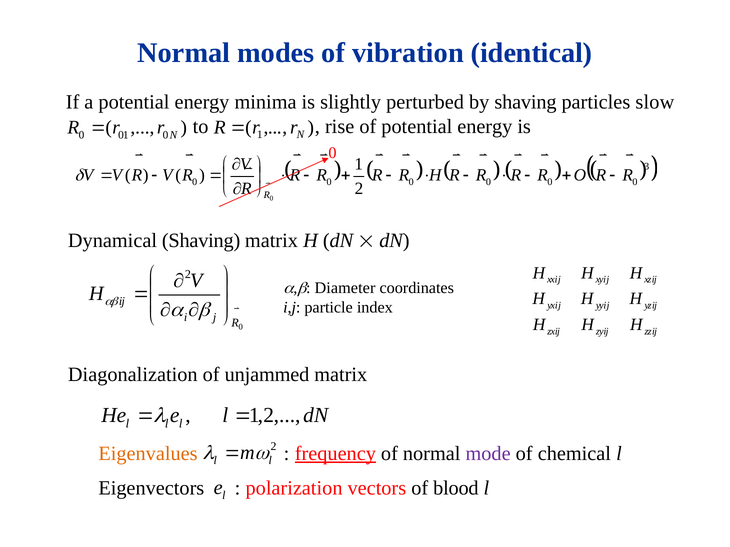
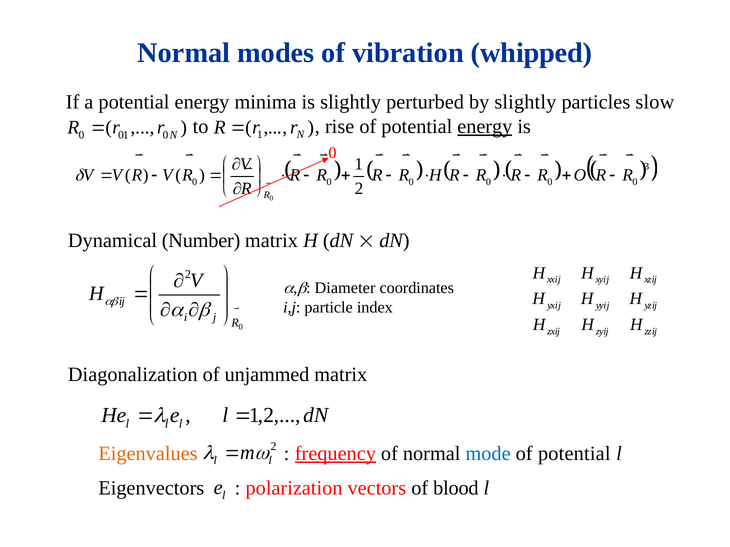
identical: identical -> whipped (532, 53)
by shaving: shaving -> slightly (525, 102)
energy underline: none -> present (485, 127)
Dynamical Shaving: Shaving -> Number (201, 241)
mode colour: purple -> blue (488, 454)
chemical: chemical -> potential (574, 454)
